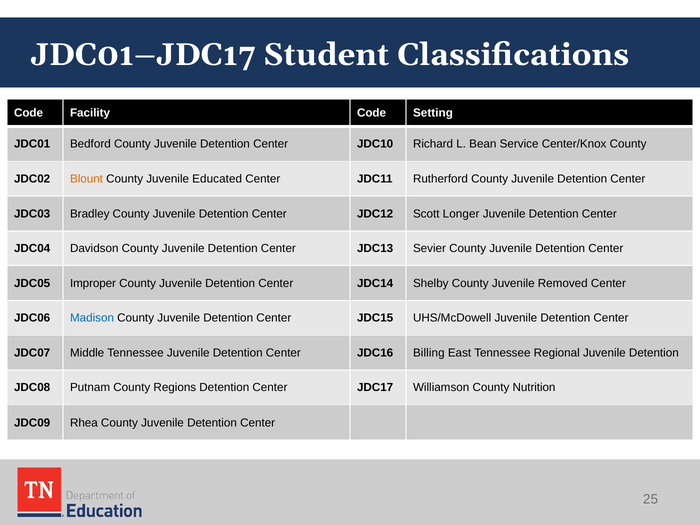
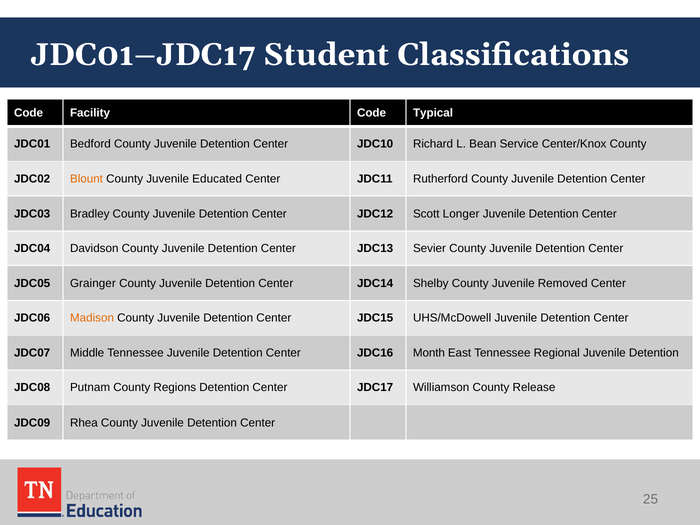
Setting: Setting -> Typical (433, 113)
Improper: Improper -> Grainger (93, 283)
Madison colour: blue -> orange (92, 318)
Billing: Billing -> Month (429, 353)
Nutrition: Nutrition -> Release (534, 388)
